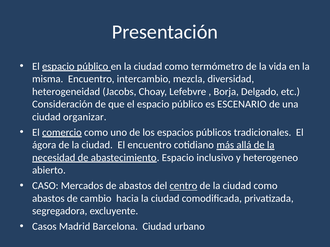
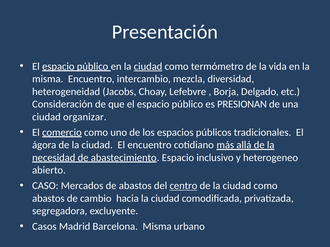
ciudad underline: none -> present (148, 66)
ESCENARIO: ESCENARIO -> PRESIONAN (242, 104)
Barcelona Ciudad: Ciudad -> Misma (157, 227)
